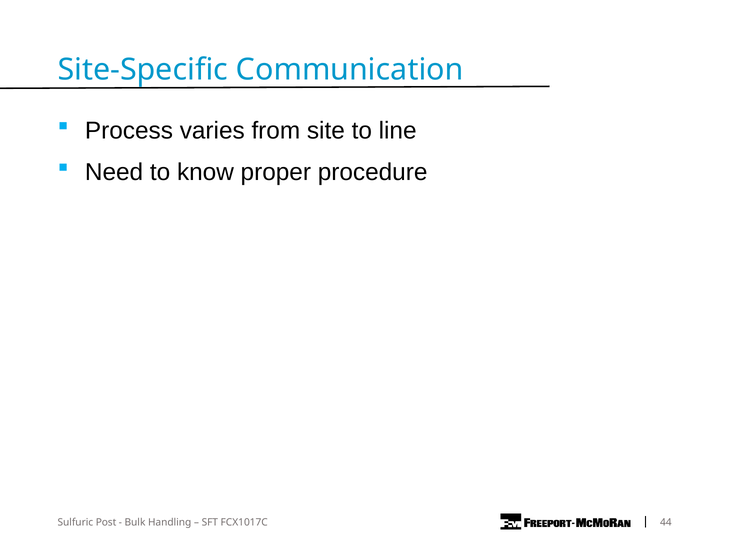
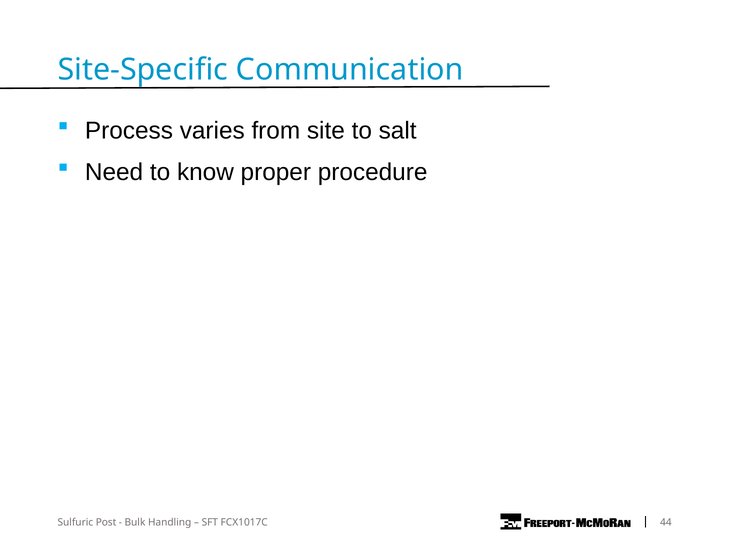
line: line -> salt (398, 131)
